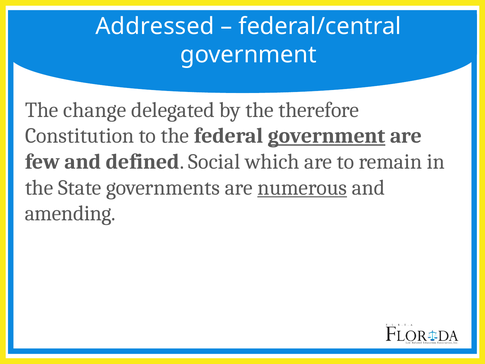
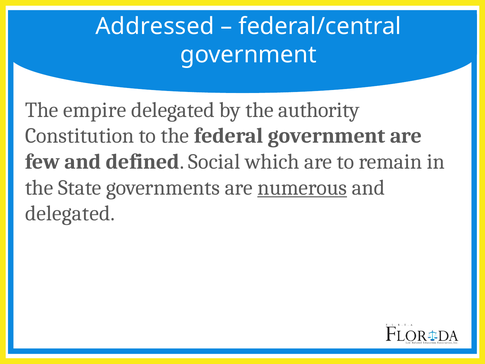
change: change -> empire (95, 110)
therefore: therefore -> authority (319, 110)
government underline: present -> none (327, 136)
amending: amending -> delegated (70, 213)
